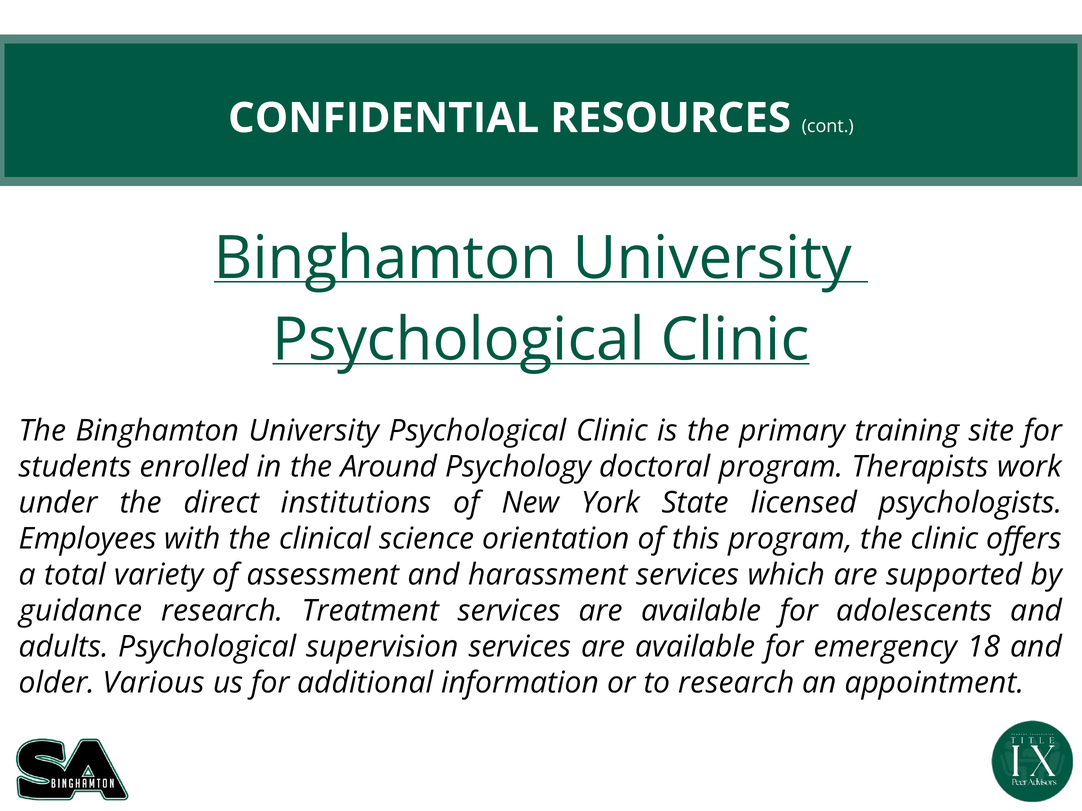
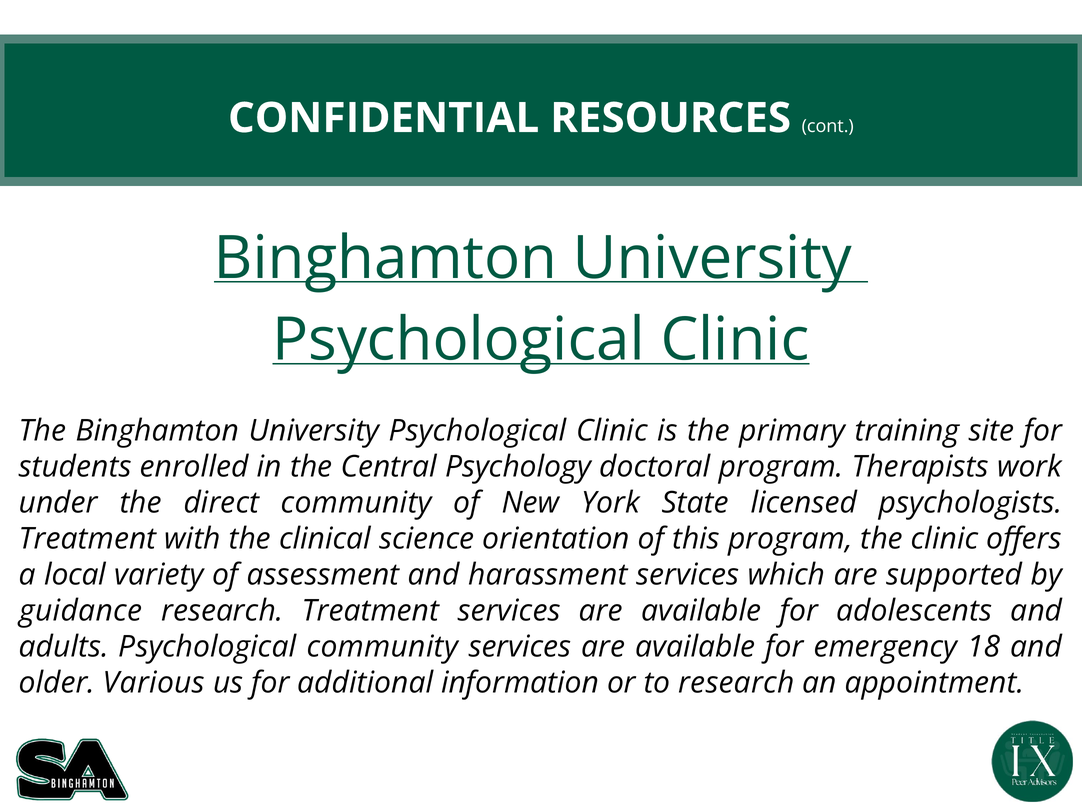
Around: Around -> Central (389, 467)
direct institutions: institutions -> community (356, 503)
Employees: Employees -> Treatment (88, 539)
total: total -> local (75, 575)
Psychological supervision: supervision -> community (382, 647)
